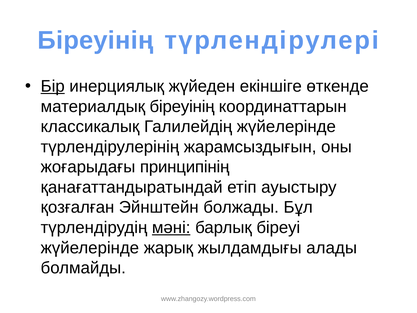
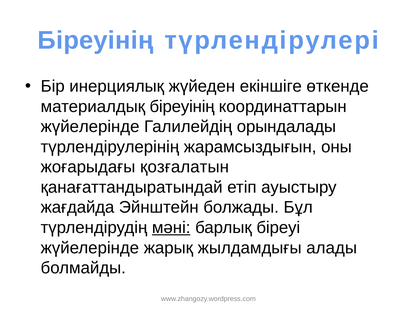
Бір underline: present -> none (53, 86)
классикалық: классикалық -> жүйелерінде (90, 127)
Галилейдің жүйелерінде: жүйелерінде -> орындалады (286, 127)
принципінің: принципінің -> қозғалатын (185, 167)
қозғалған: қозғалған -> жағдайда (77, 207)
